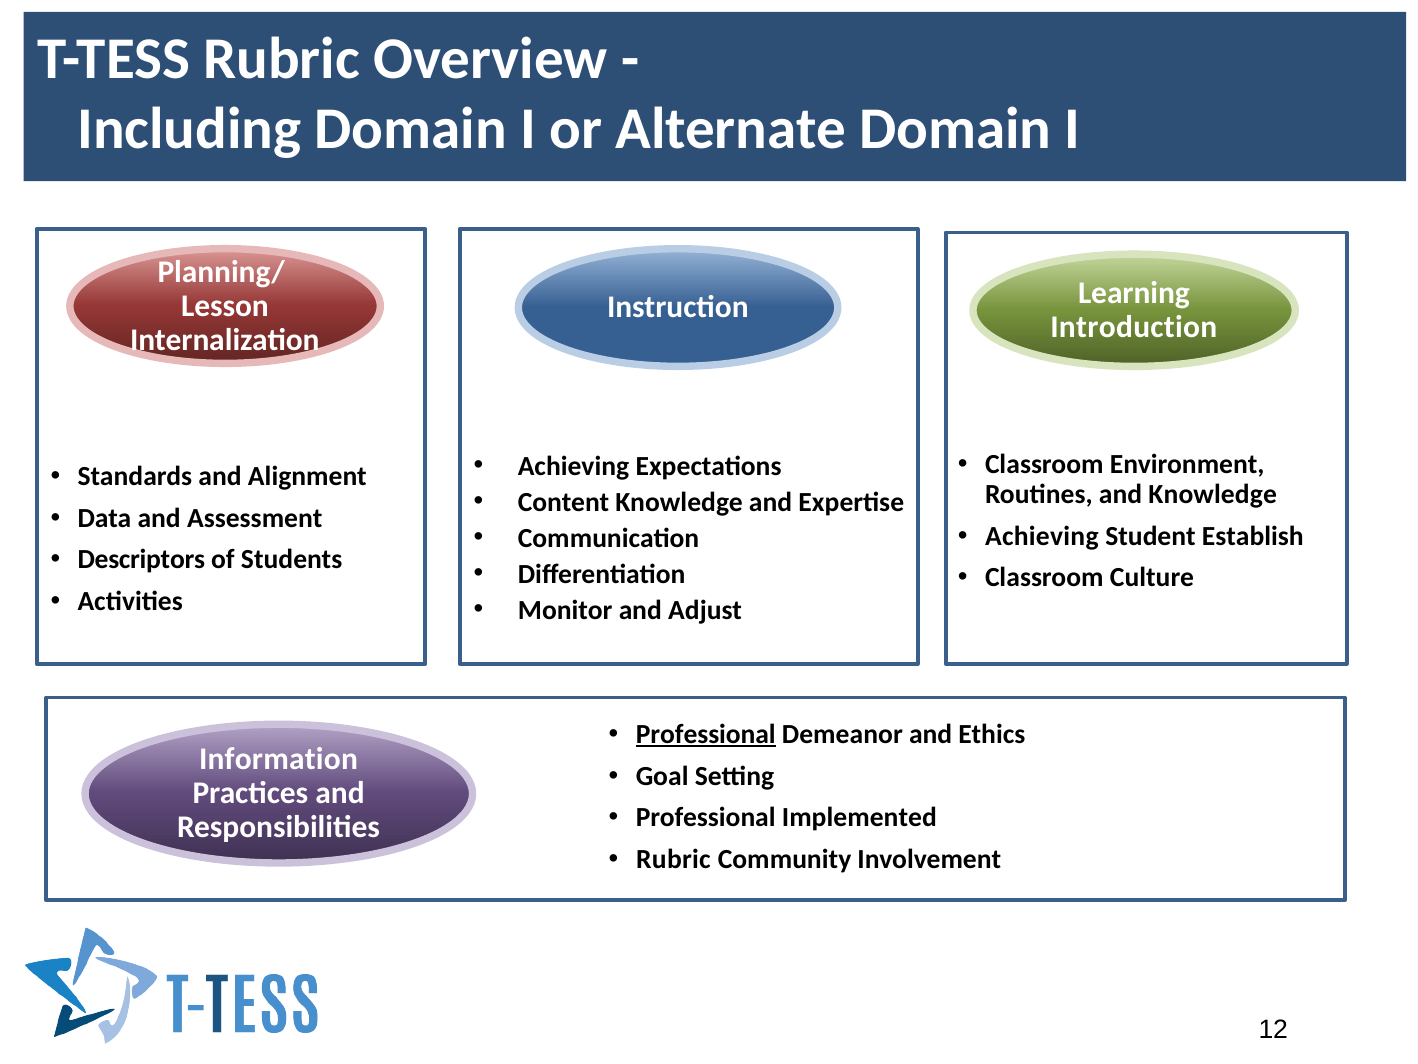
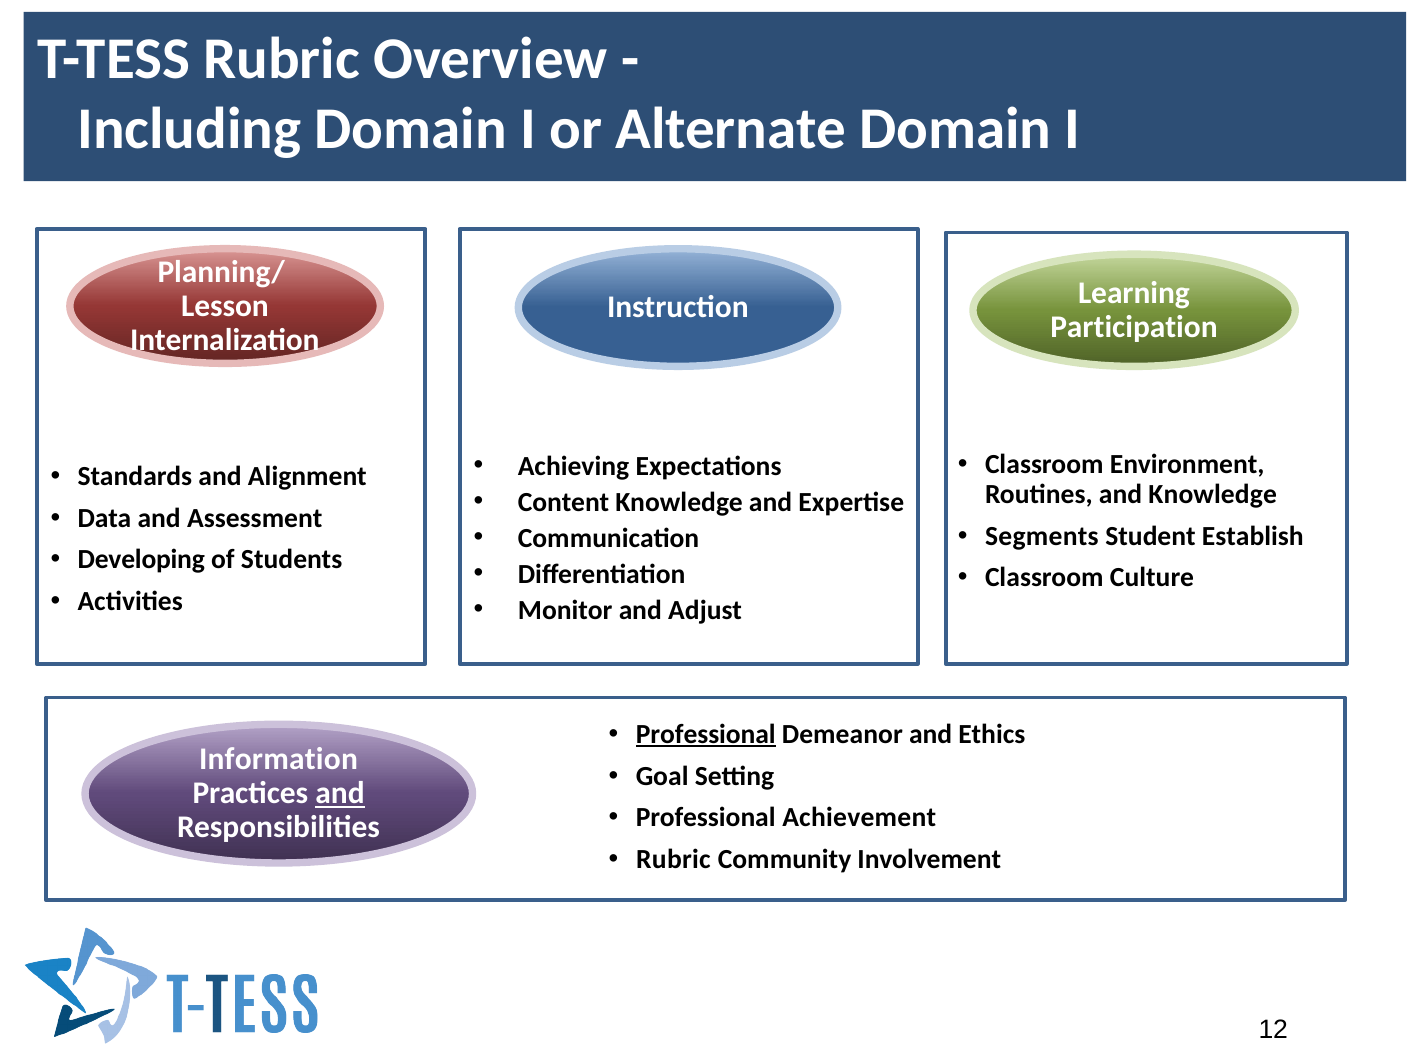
Introduction: Introduction -> Participation (1134, 327)
Achieving: Achieving -> Segments (1042, 536)
Descriptors: Descriptors -> Developing (141, 559)
and underline: none -> present (340, 793)
Implemented: Implemented -> Achievement (859, 817)
